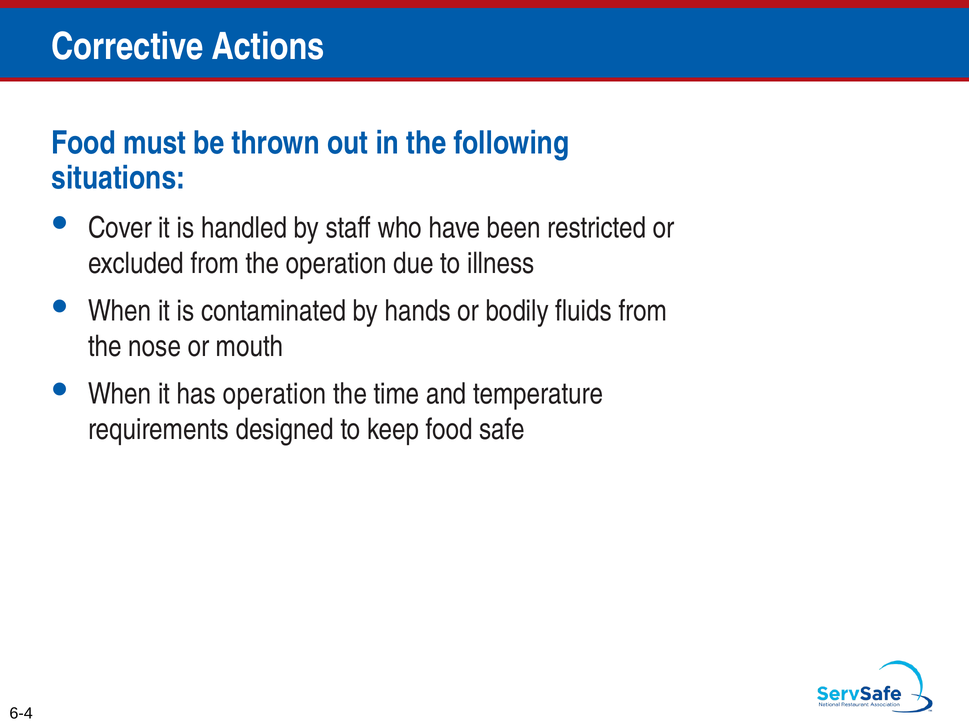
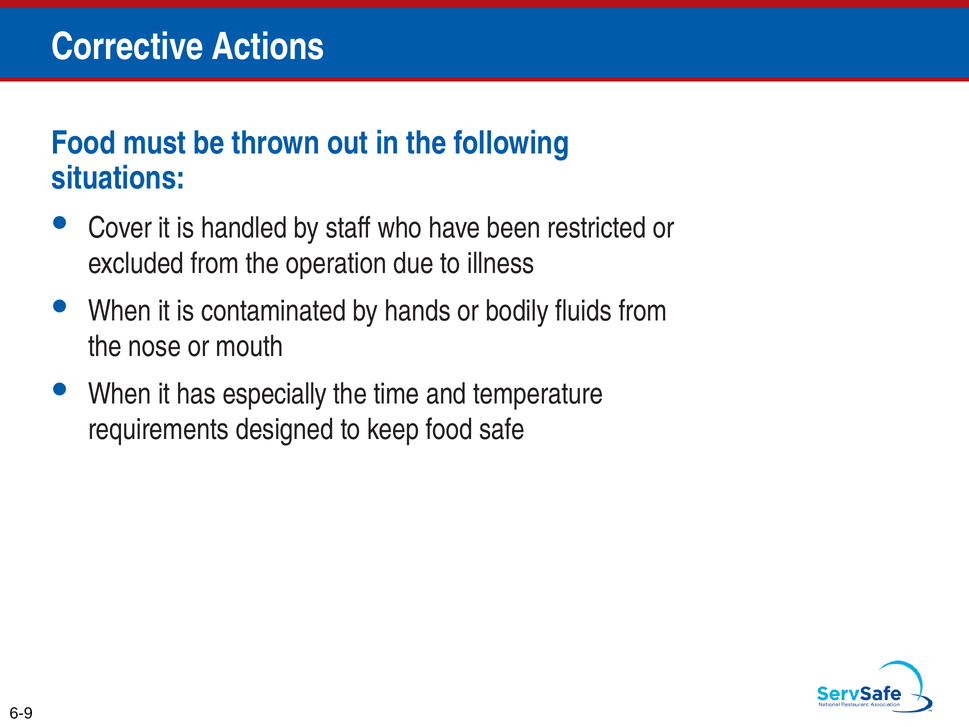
has operation: operation -> especially (275, 394)
6-4: 6-4 -> 6-9 (21, 713)
